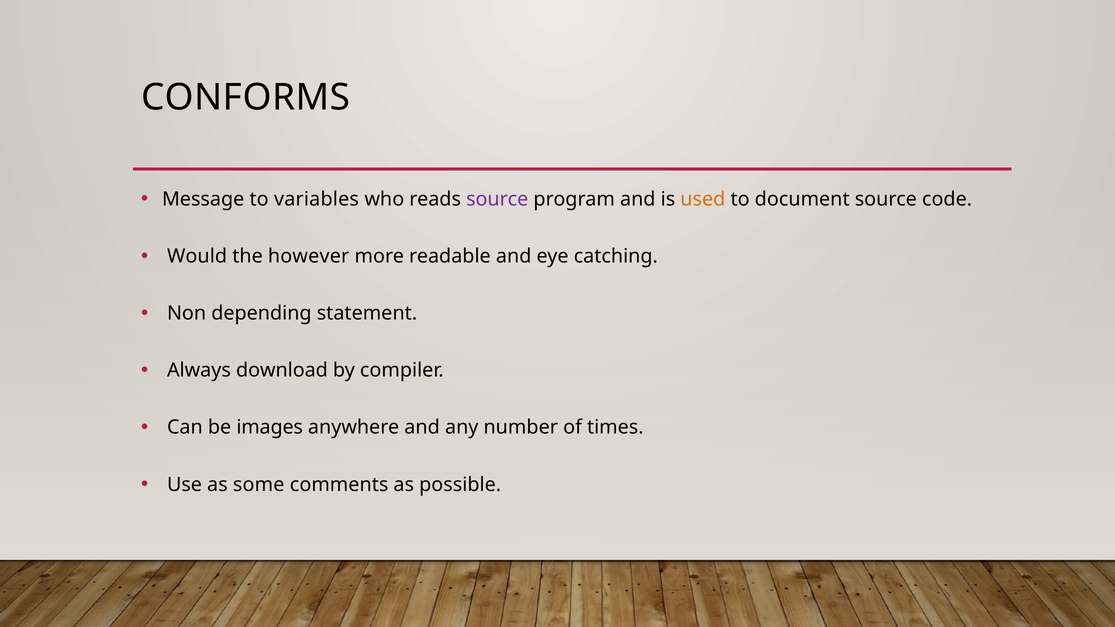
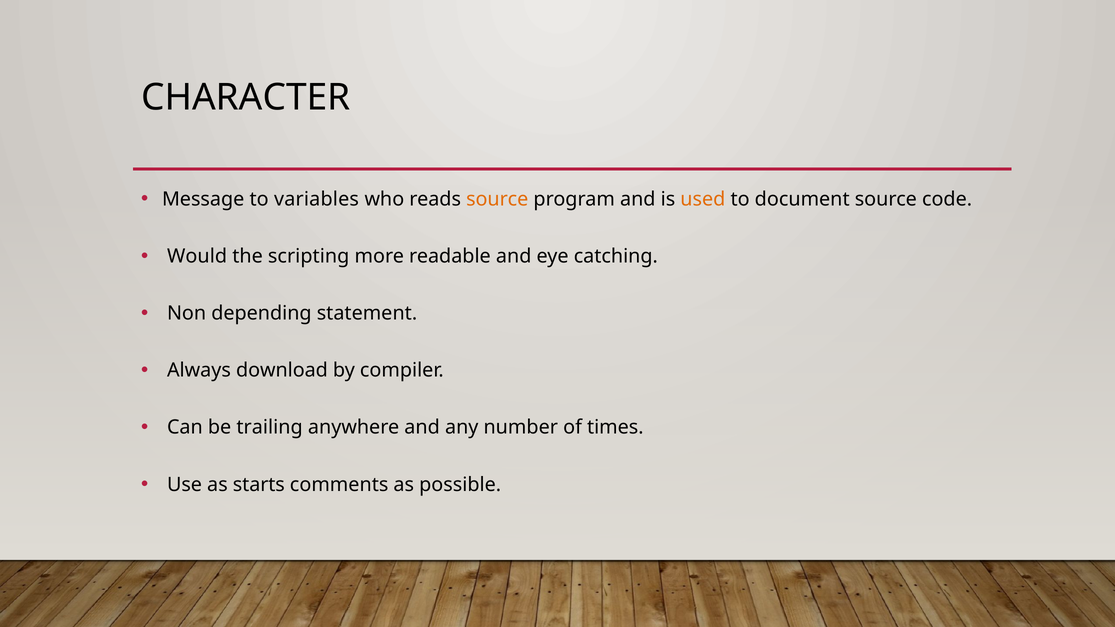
CONFORMS: CONFORMS -> CHARACTER (246, 98)
source colour: purple -> orange (497, 199)
however: however -> scripting (309, 256)
images: images -> trailing (270, 428)
some: some -> starts (259, 485)
